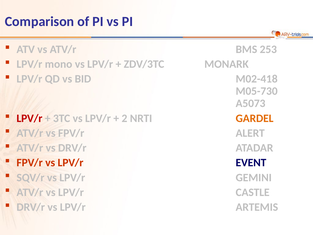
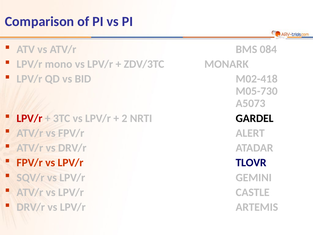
253: 253 -> 084 (268, 49)
GARDEL colour: orange -> black (255, 118)
EVENT: EVENT -> TLOVR (251, 163)
